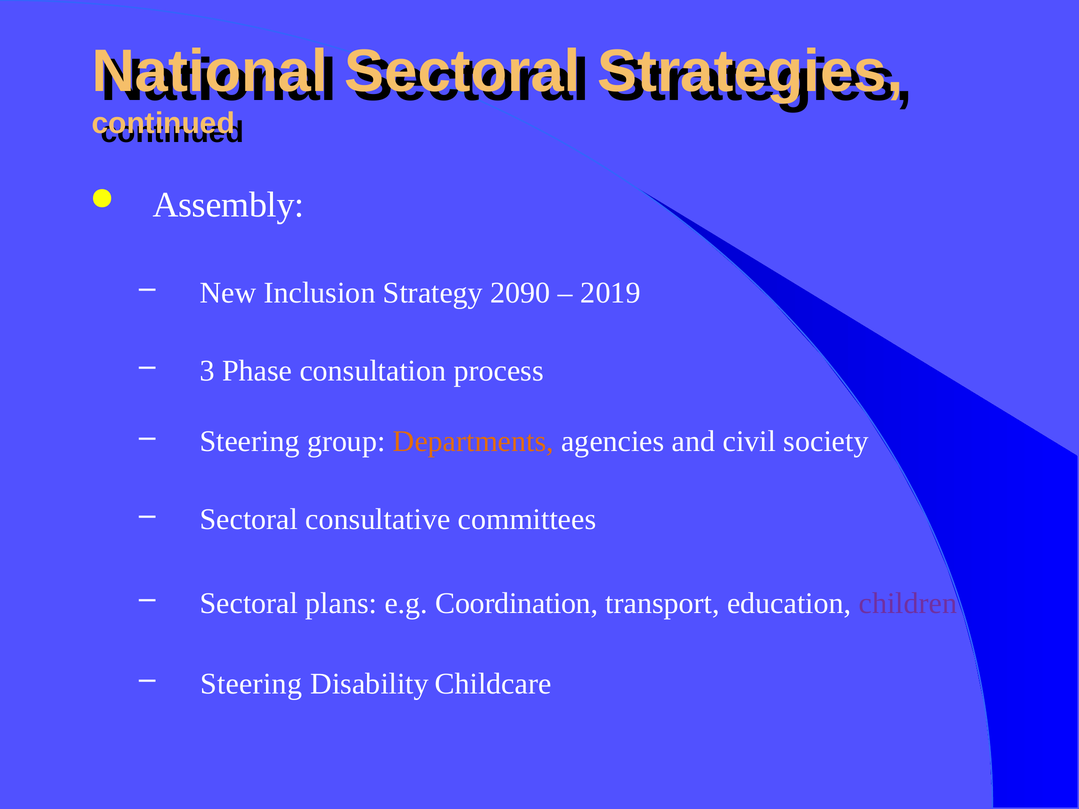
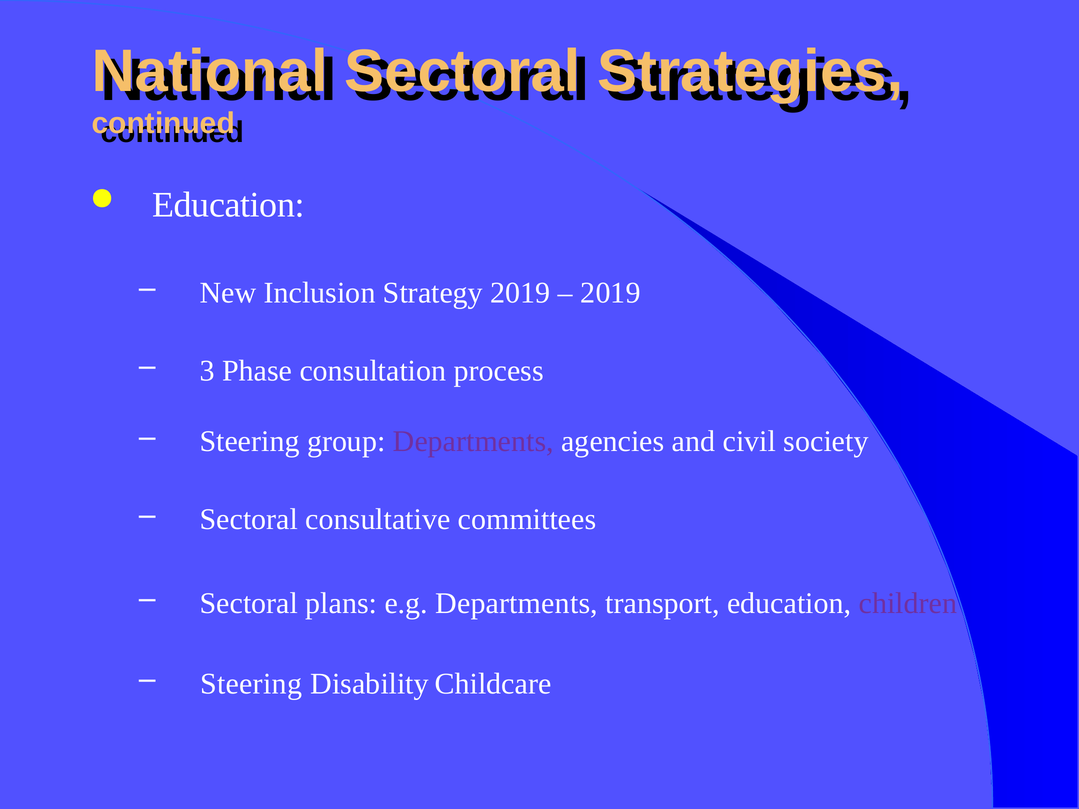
Assembly: Assembly -> Education (228, 205)
Strategy 2090: 2090 -> 2019 (520, 293)
Departments colour: orange -> purple (473, 442)
e.g Coordination: Coordination -> Departments (517, 604)
